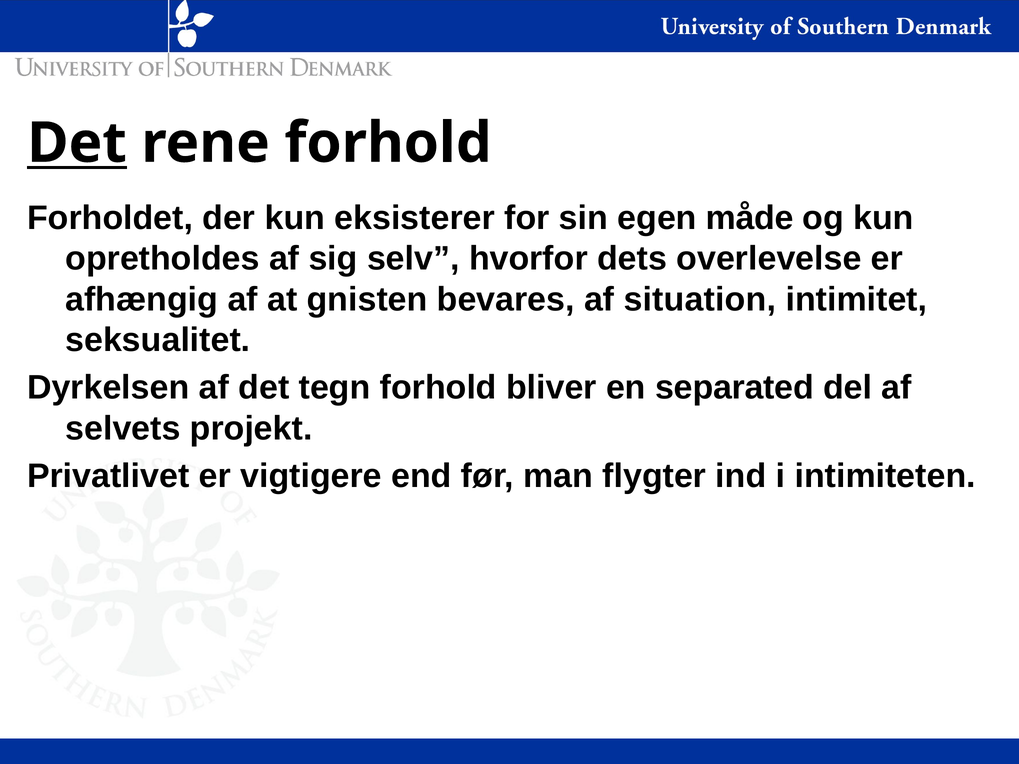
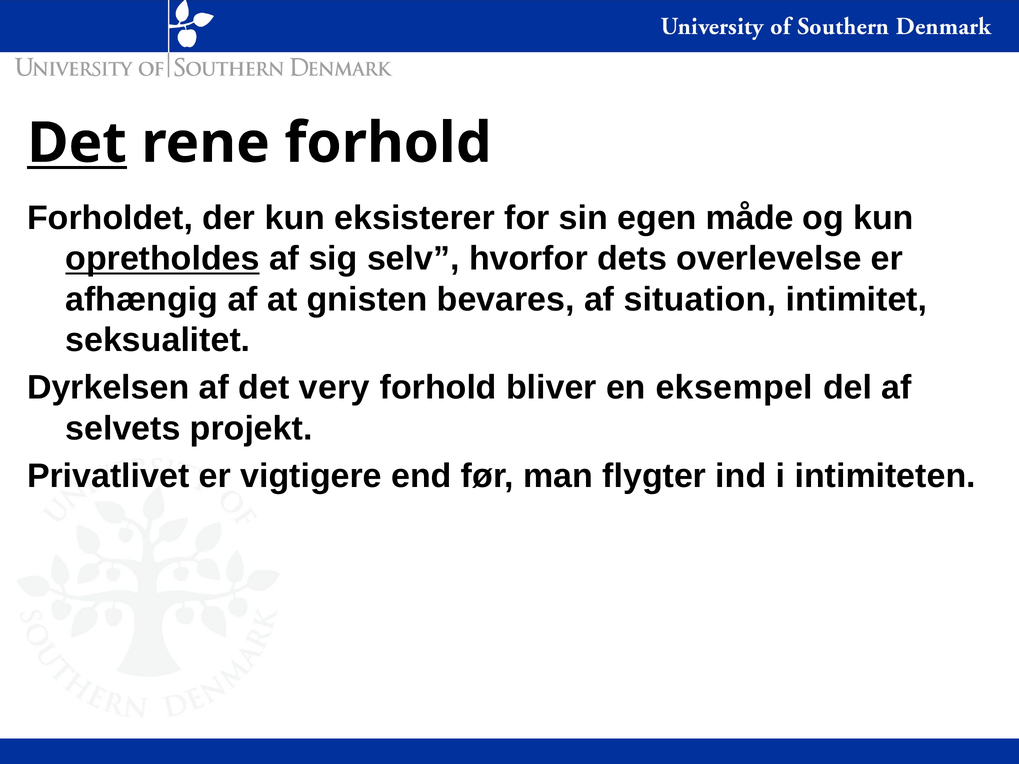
opretholdes underline: none -> present (162, 259)
tegn: tegn -> very (334, 388)
separated: separated -> eksempel (734, 388)
